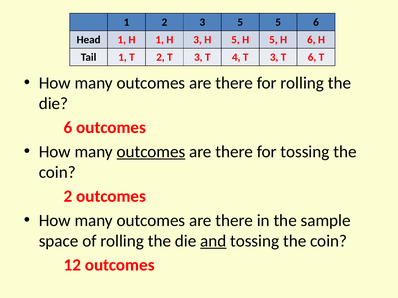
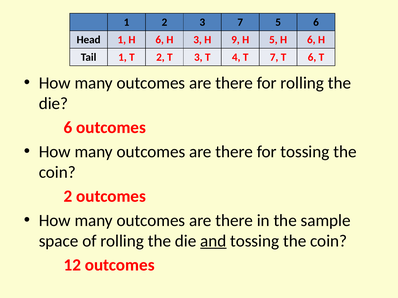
3 5: 5 -> 7 (240, 22)
1 H 1: 1 -> 6 (160, 40)
3 H 5: 5 -> 9 (235, 40)
4 T 3: 3 -> 7 (274, 57)
outcomes underline: present -> none (151, 152)
